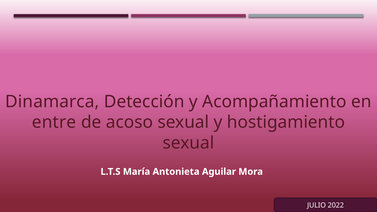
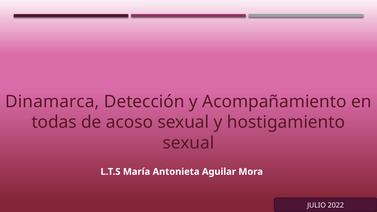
entre: entre -> todas (54, 122)
